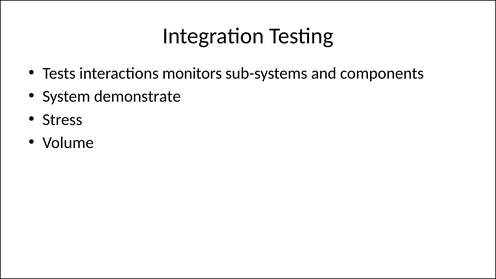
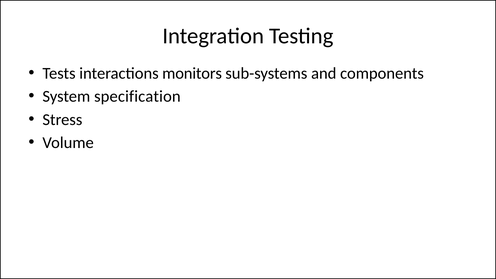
demonstrate: demonstrate -> specification (137, 96)
